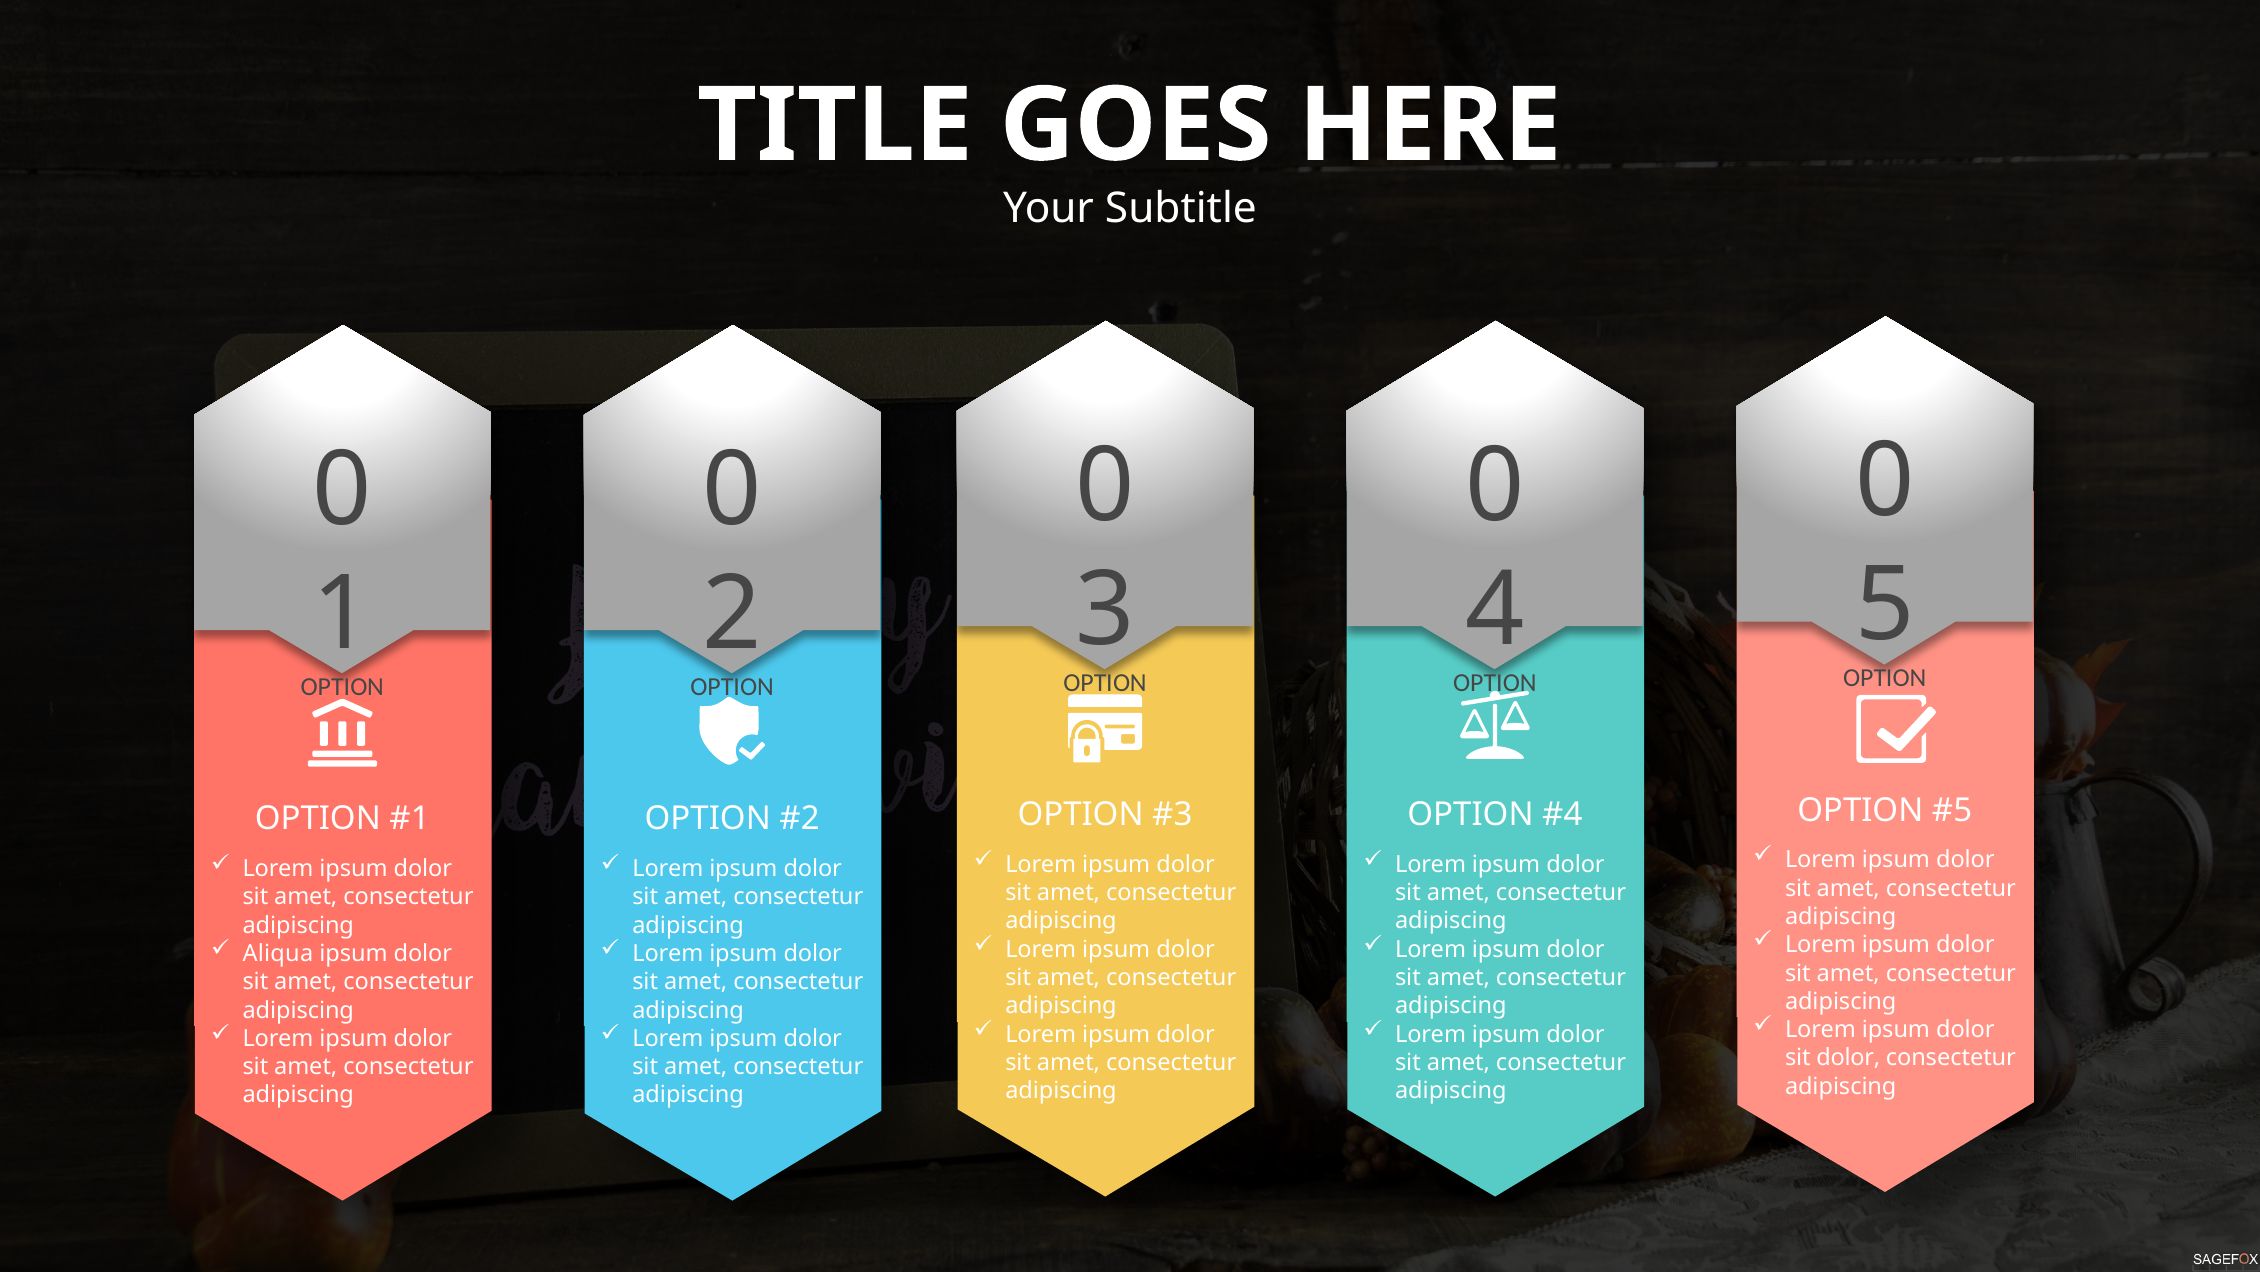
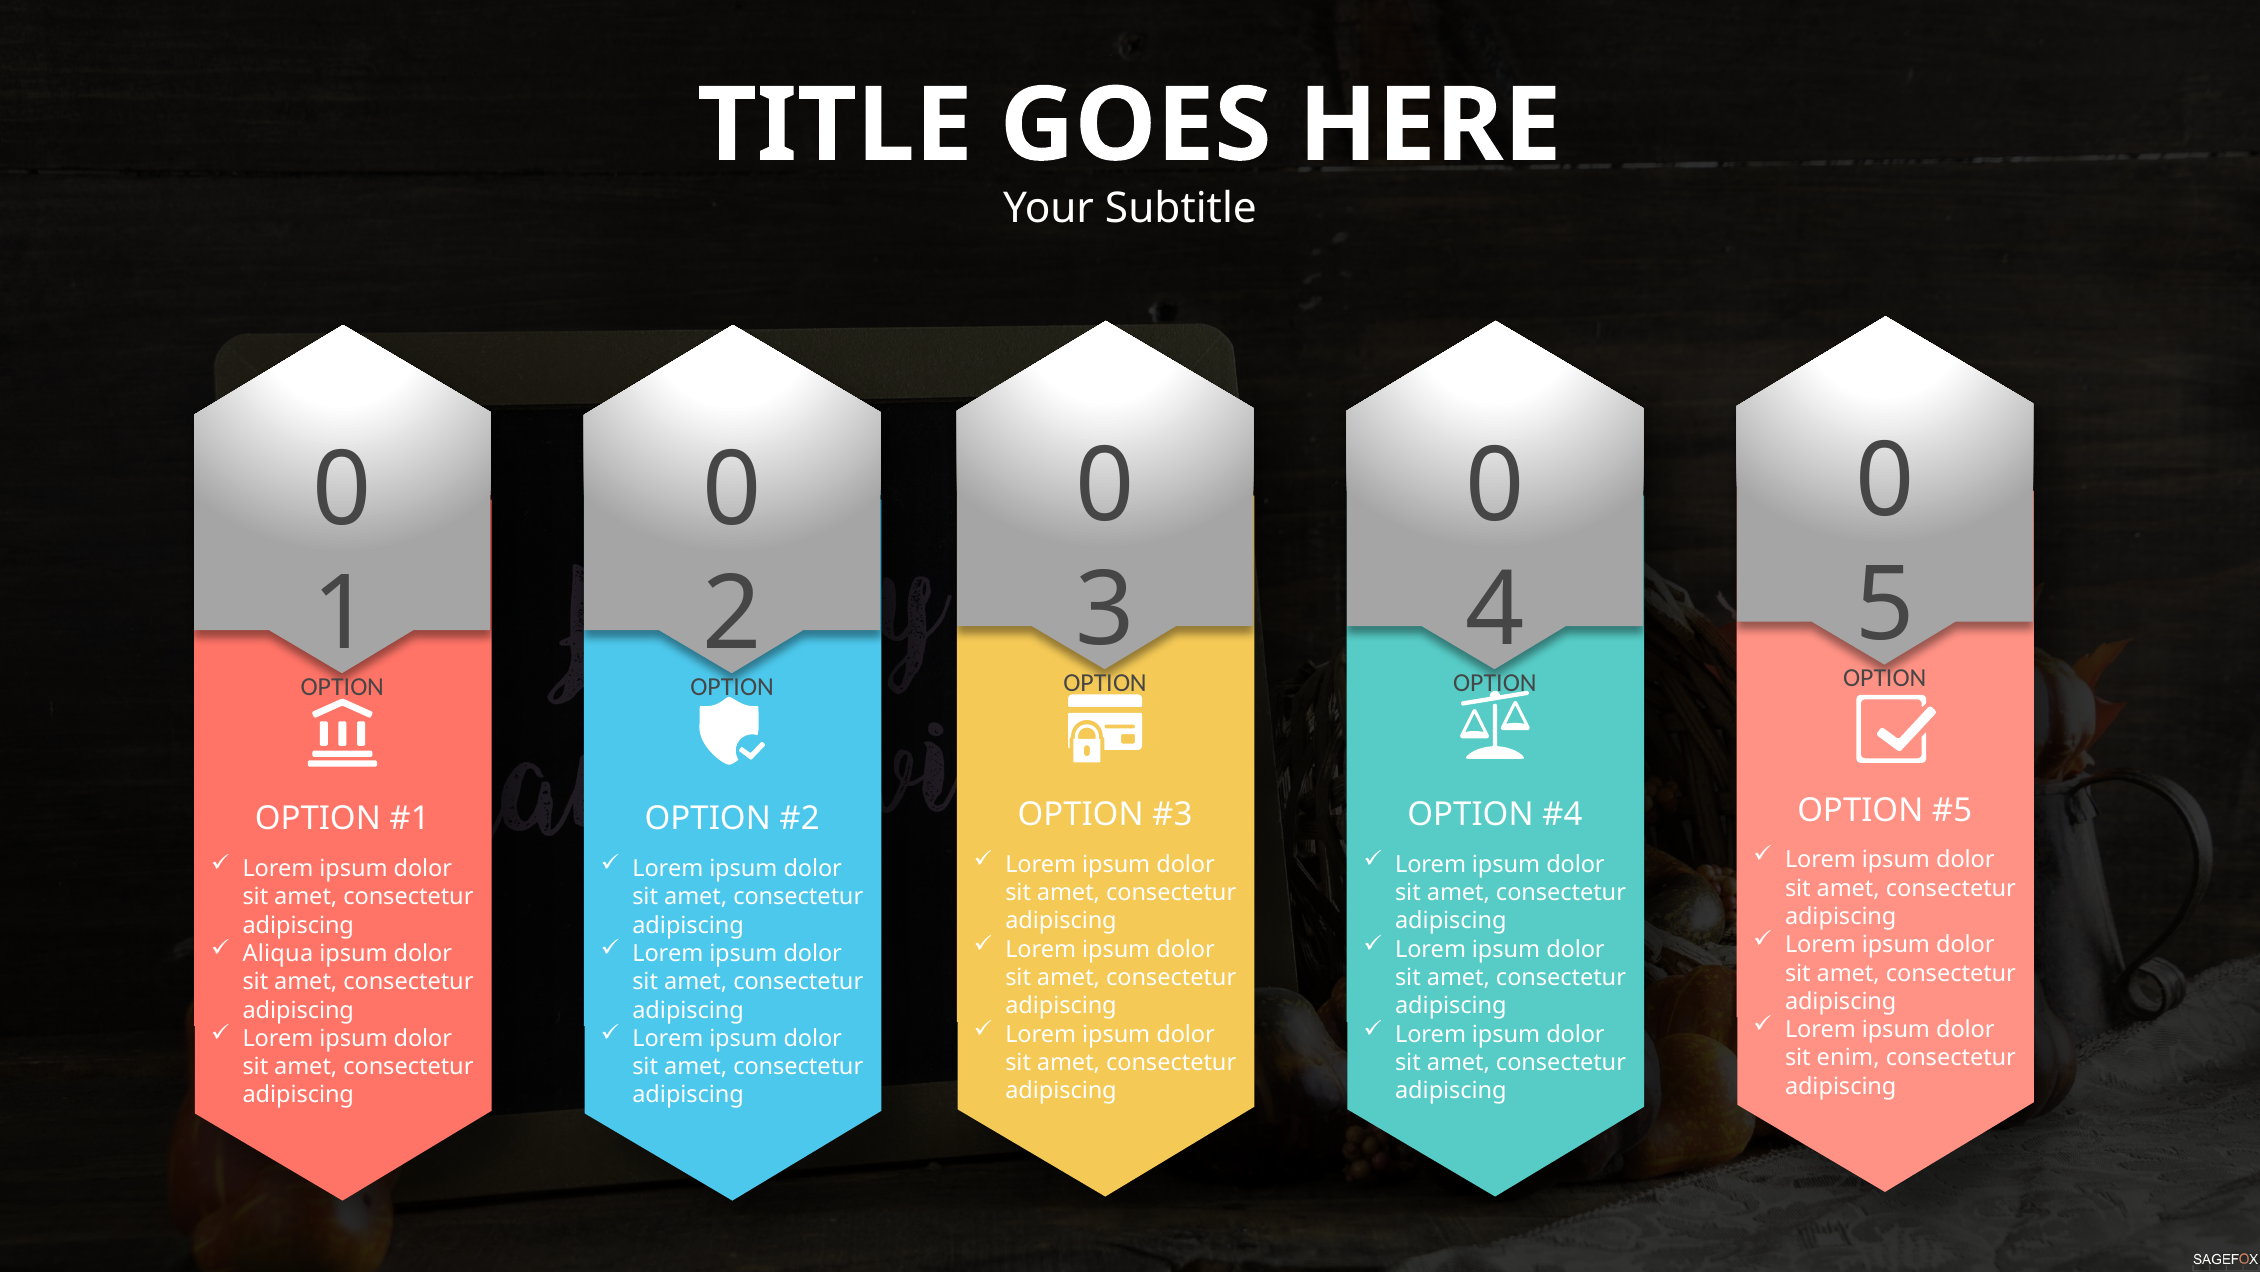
sit dolor: dolor -> enim (1848, 1058)
